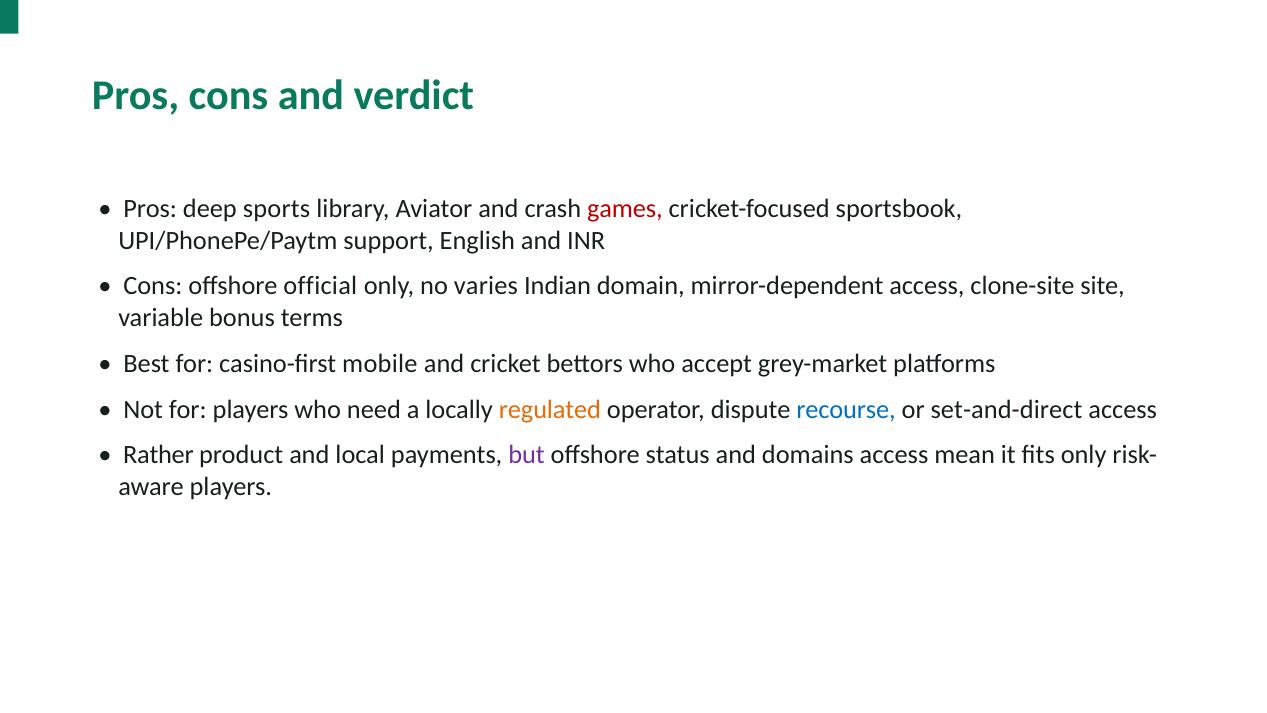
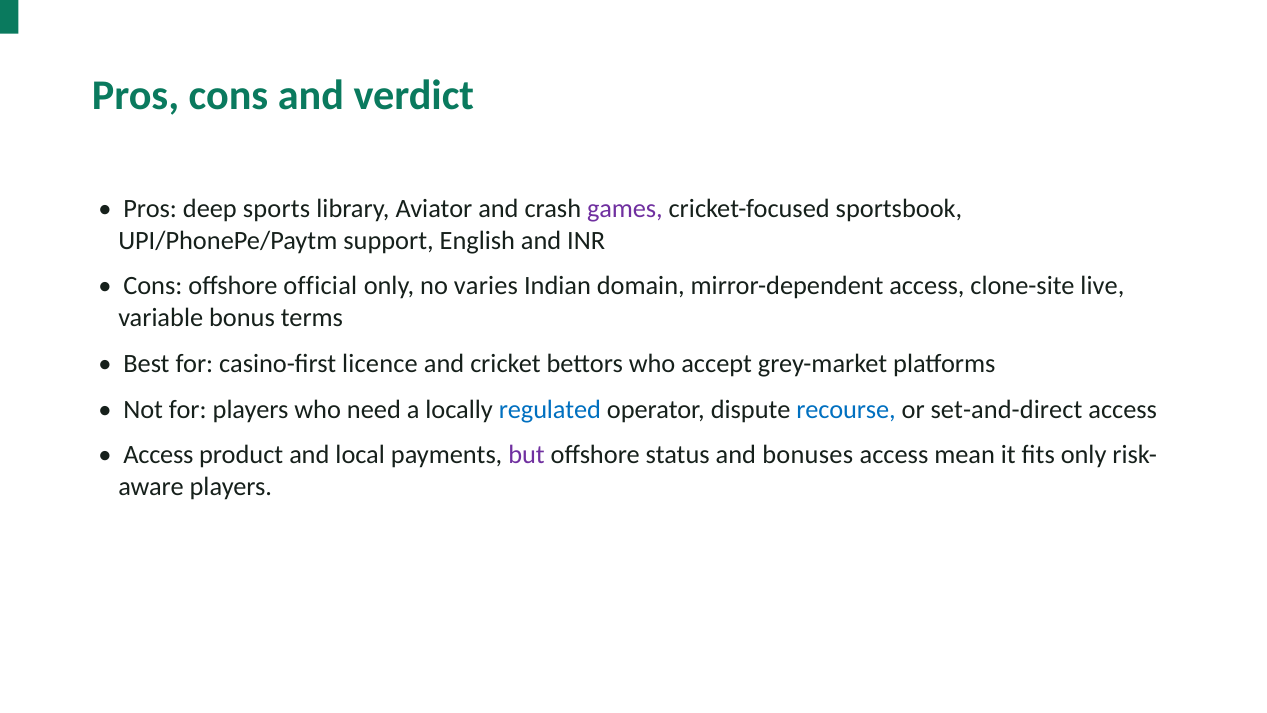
games colour: red -> purple (625, 209)
site: site -> live (1102, 286)
mobile: mobile -> licence (380, 364)
regulated colour: orange -> blue (550, 409)
Rather: Rather -> Access (158, 455)
domains: domains -> bonuses (808, 455)
